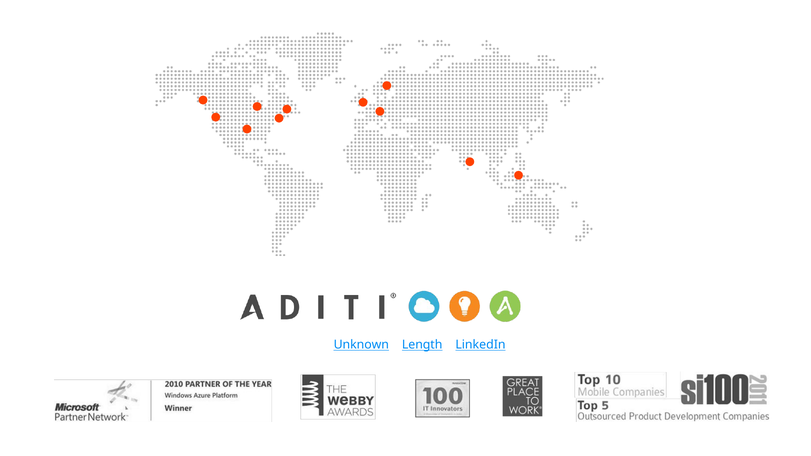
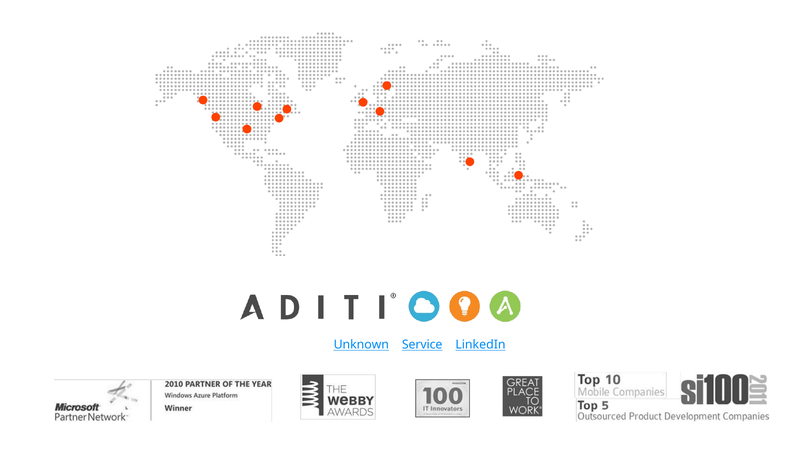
Length: Length -> Service (422, 345)
